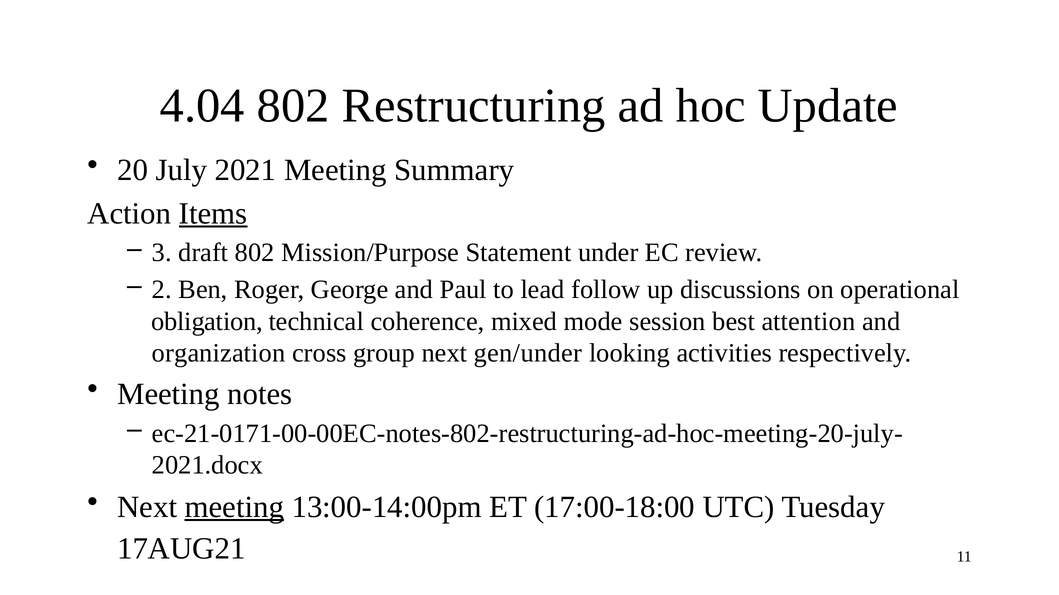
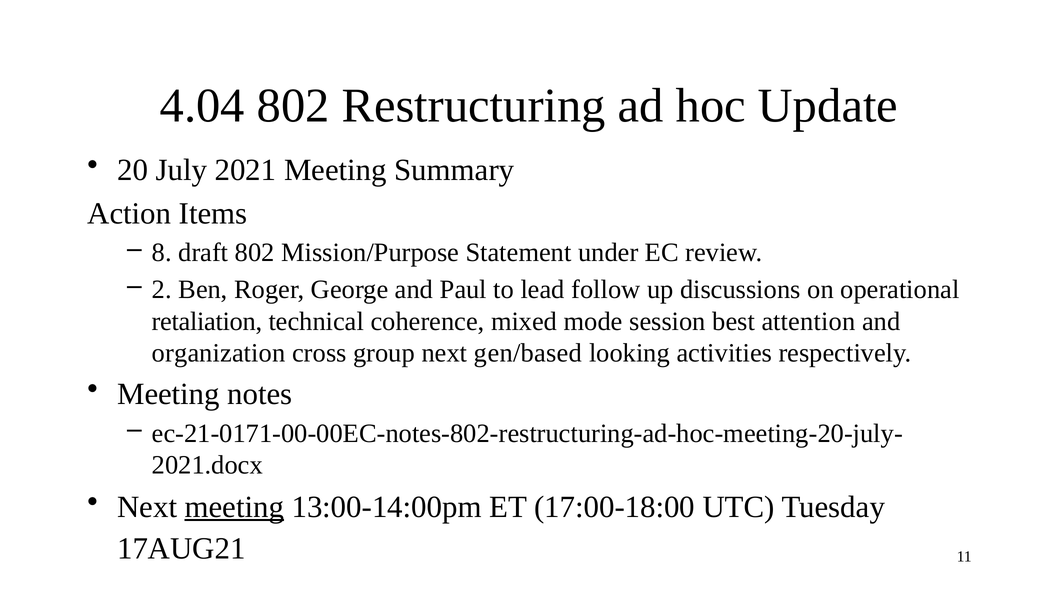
Items underline: present -> none (213, 214)
3: 3 -> 8 (162, 253)
obligation: obligation -> retaliation (207, 322)
gen/under: gen/under -> gen/based (528, 354)
